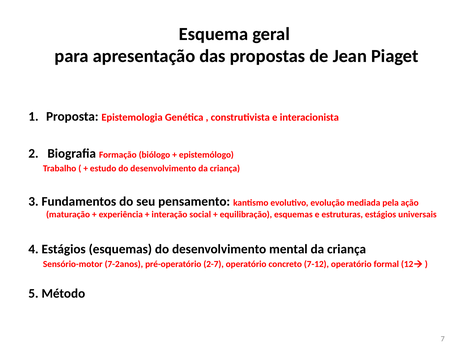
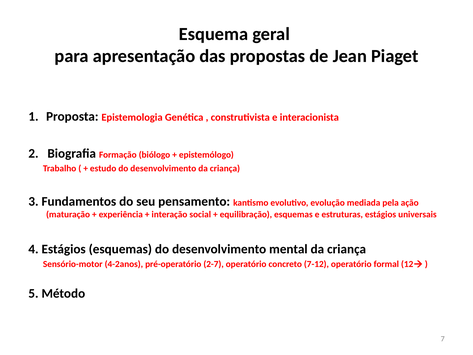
7-2anos: 7-2anos -> 4-2anos (124, 264)
